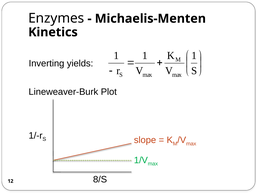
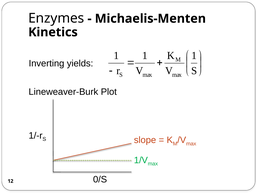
8/S: 8/S -> 0/S (100, 179)
